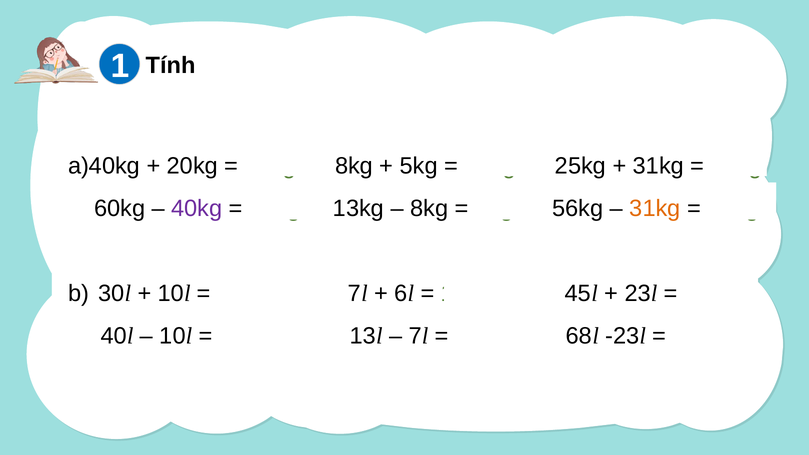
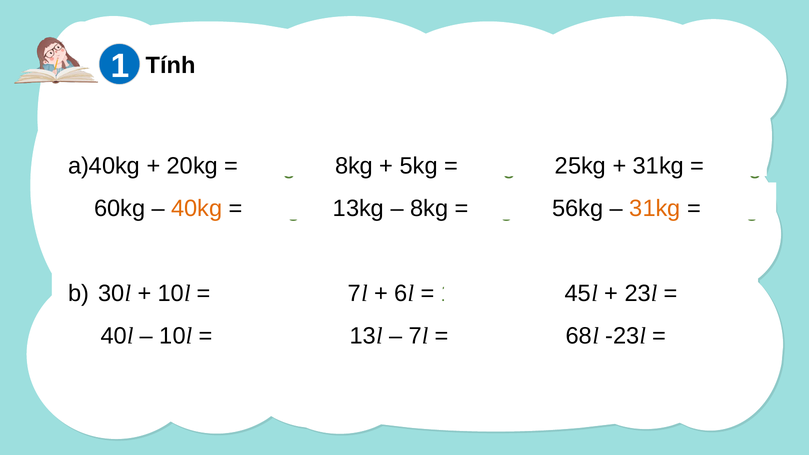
40kg colour: purple -> orange (197, 208)
